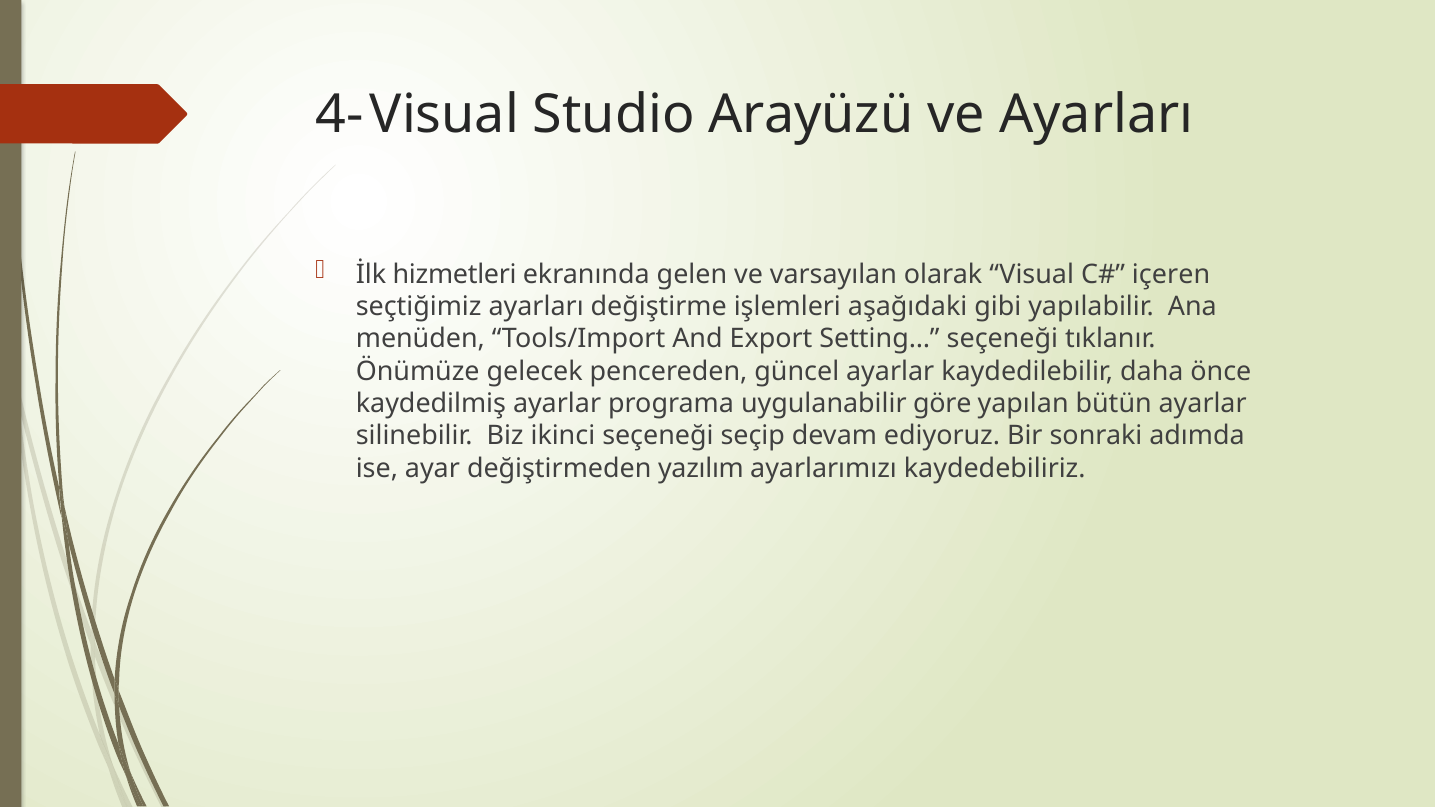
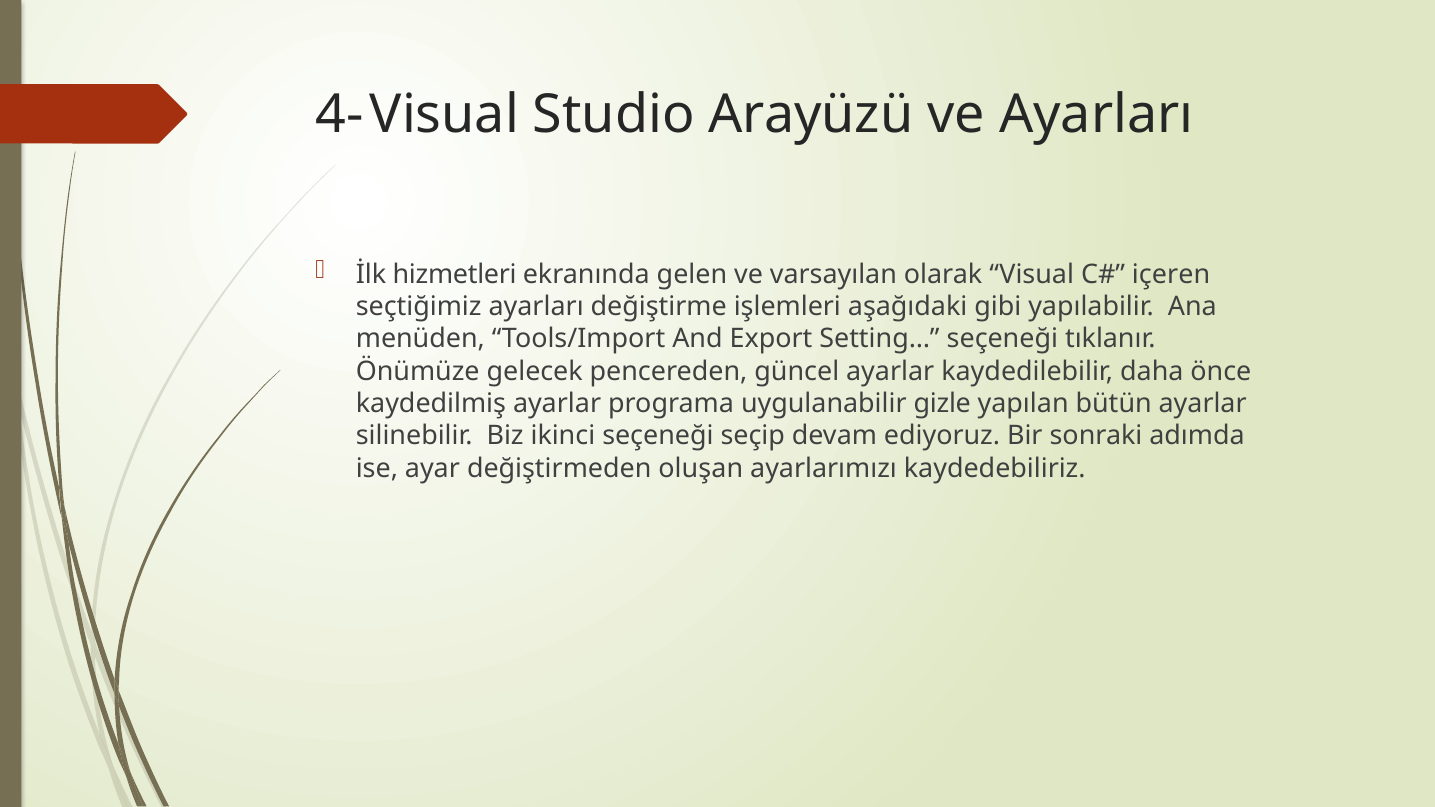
göre: göre -> gizle (942, 404)
yazılım: yazılım -> oluşan (701, 468)
